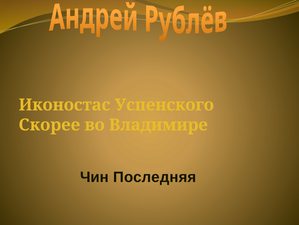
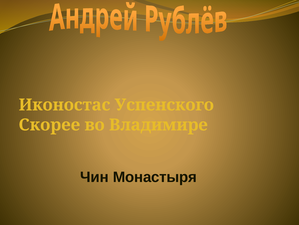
Последняя: Последняя -> Монастыря (155, 177)
